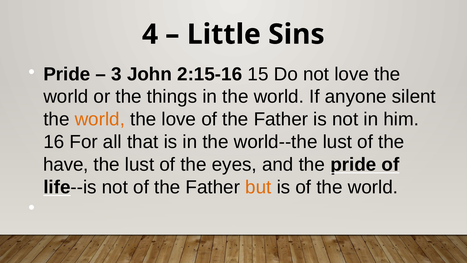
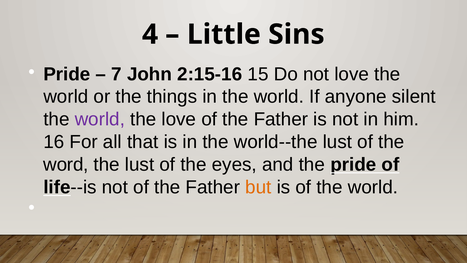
3: 3 -> 7 (117, 74)
world colour: orange -> purple (100, 119)
have: have -> word (66, 164)
